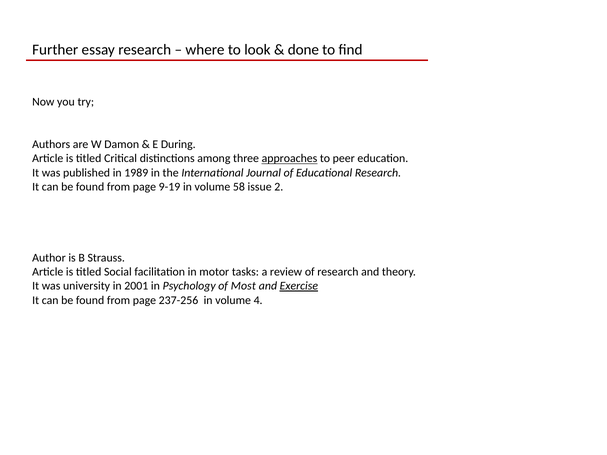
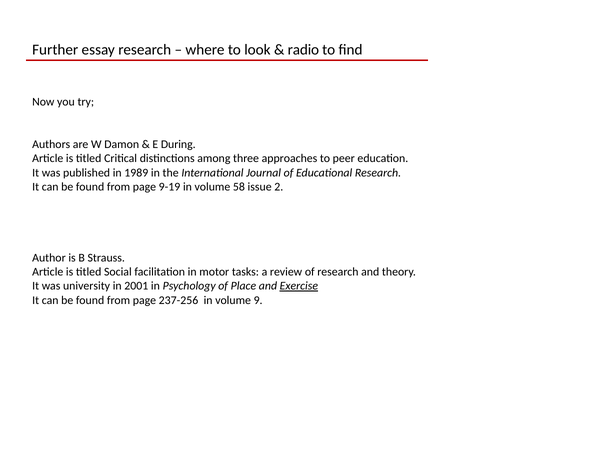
done: done -> radio (303, 50)
approaches underline: present -> none (290, 159)
Most: Most -> Place (243, 286)
4: 4 -> 9 (258, 300)
